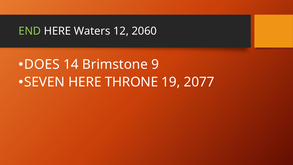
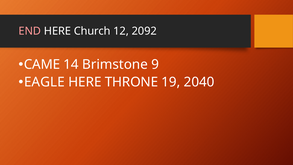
END colour: light green -> pink (30, 31)
Waters: Waters -> Church (92, 31)
2060: 2060 -> 2092 (144, 31)
DOES: DOES -> CAME (42, 64)
SEVEN: SEVEN -> EAGLE (44, 82)
2077: 2077 -> 2040 (199, 82)
